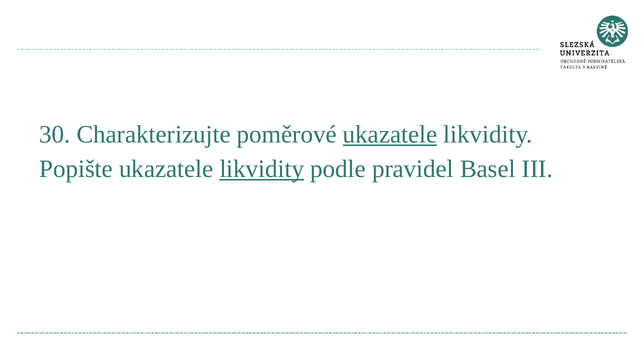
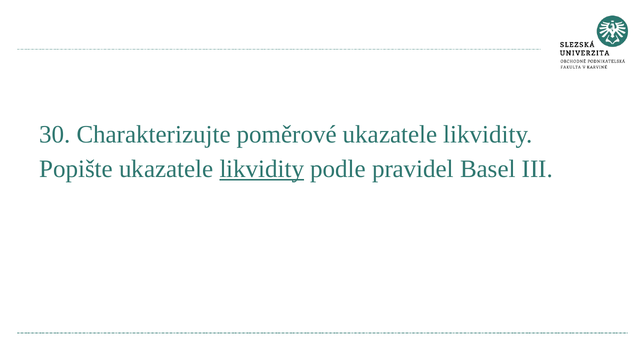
ukazatele underline: present -> none (390, 135)
